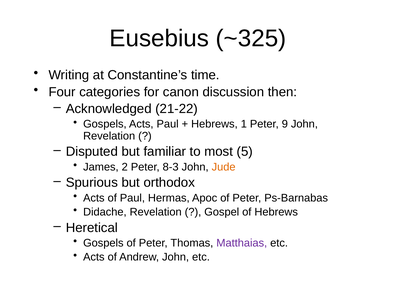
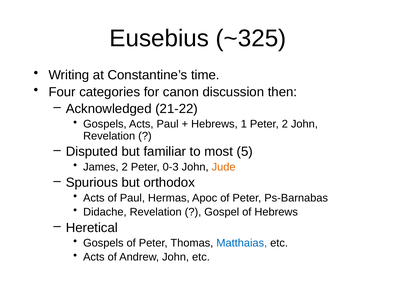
Peter 9: 9 -> 2 (285, 124)
8-3: 8-3 -> 0-3 (171, 167)
Matthaias colour: purple -> blue (242, 243)
